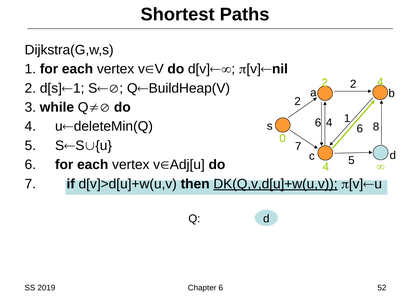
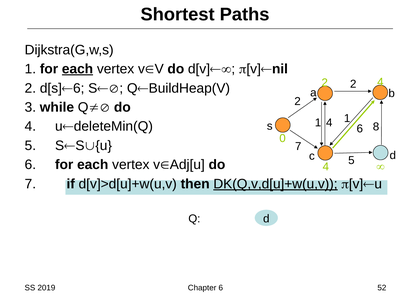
each underline: none -> present (78, 69)
1: 1 -> 6 (79, 88)
s 6: 6 -> 1 (318, 123)
